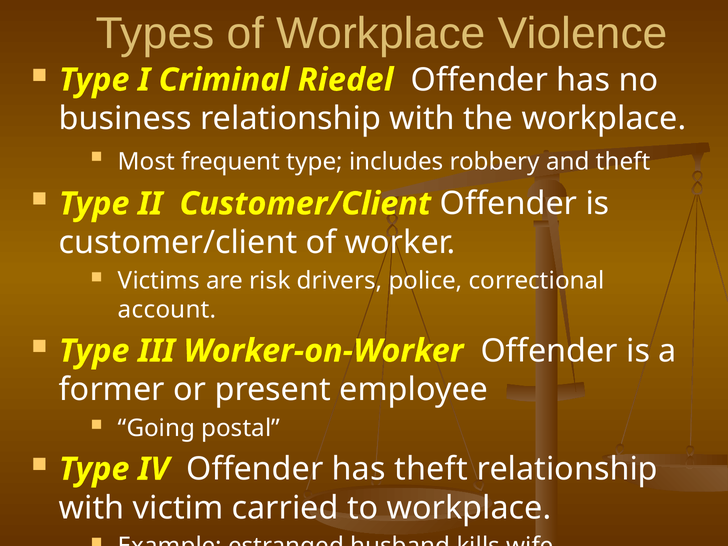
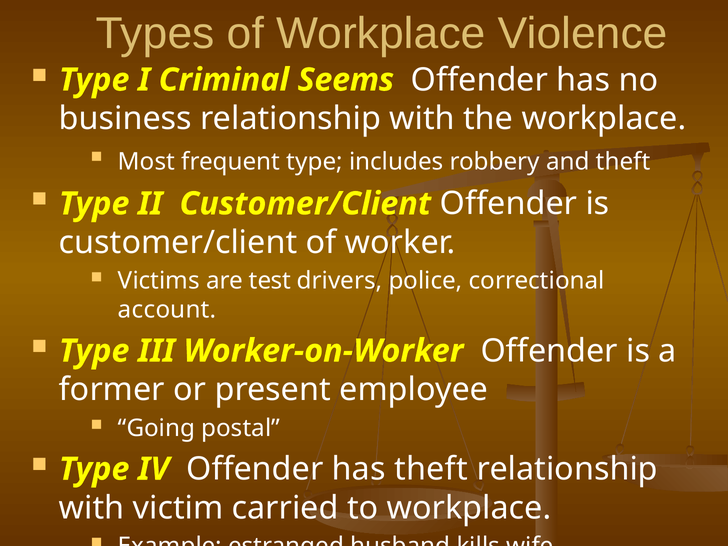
Riedel: Riedel -> Seems (346, 80)
risk: risk -> test (270, 281)
